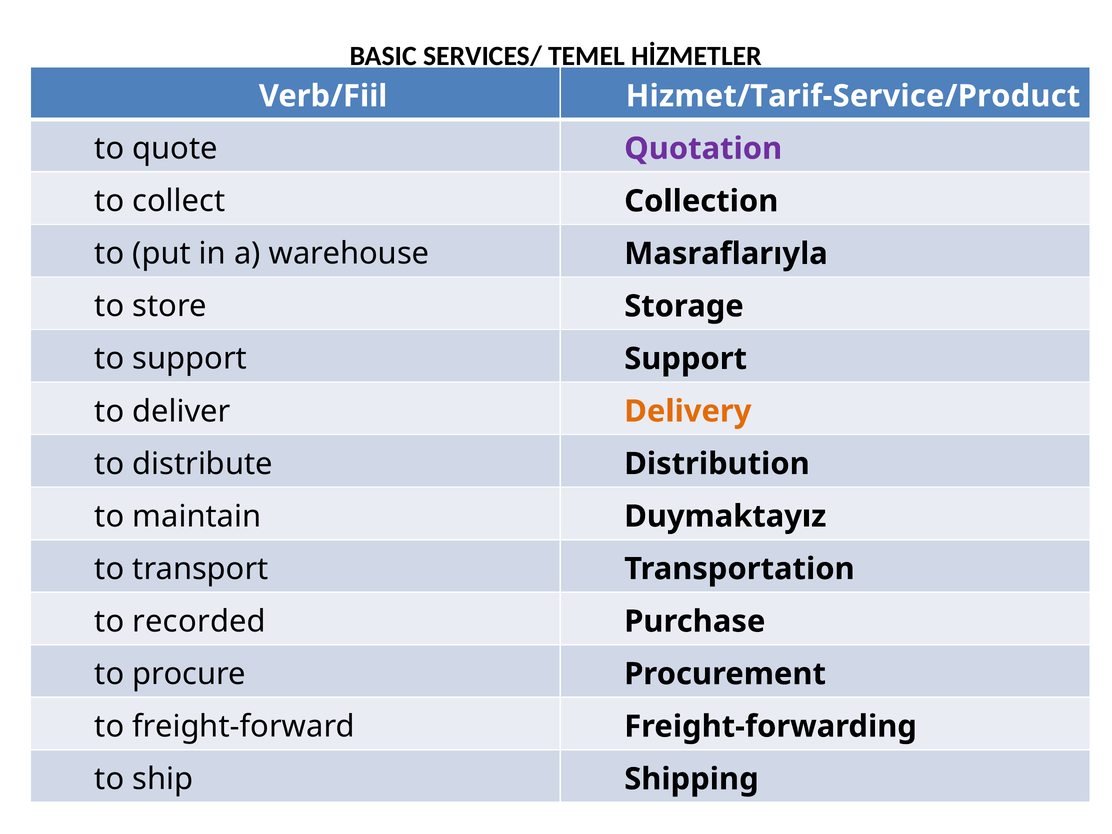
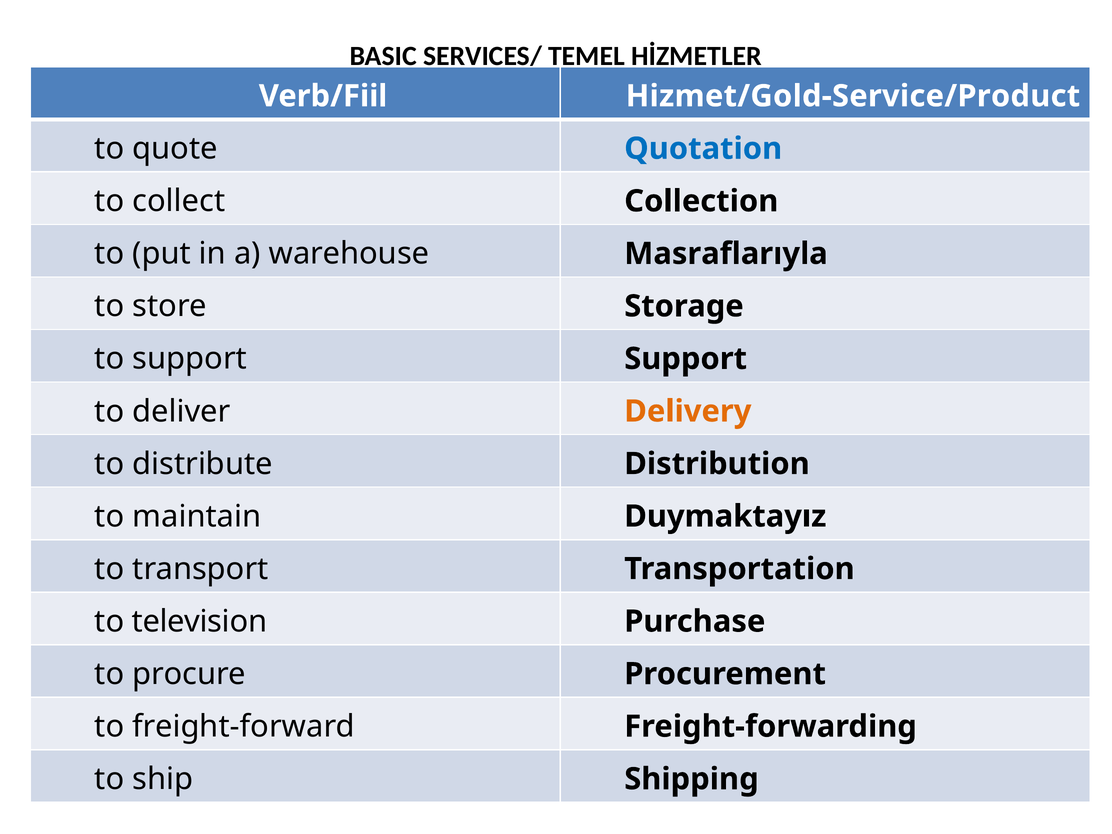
Hizmet/Tarif-Service/Product: Hizmet/Tarif-Service/Product -> Hizmet/Gold-Service/Product (853, 96)
Quotation colour: purple -> blue (703, 149)
recorded: recorded -> television (199, 621)
